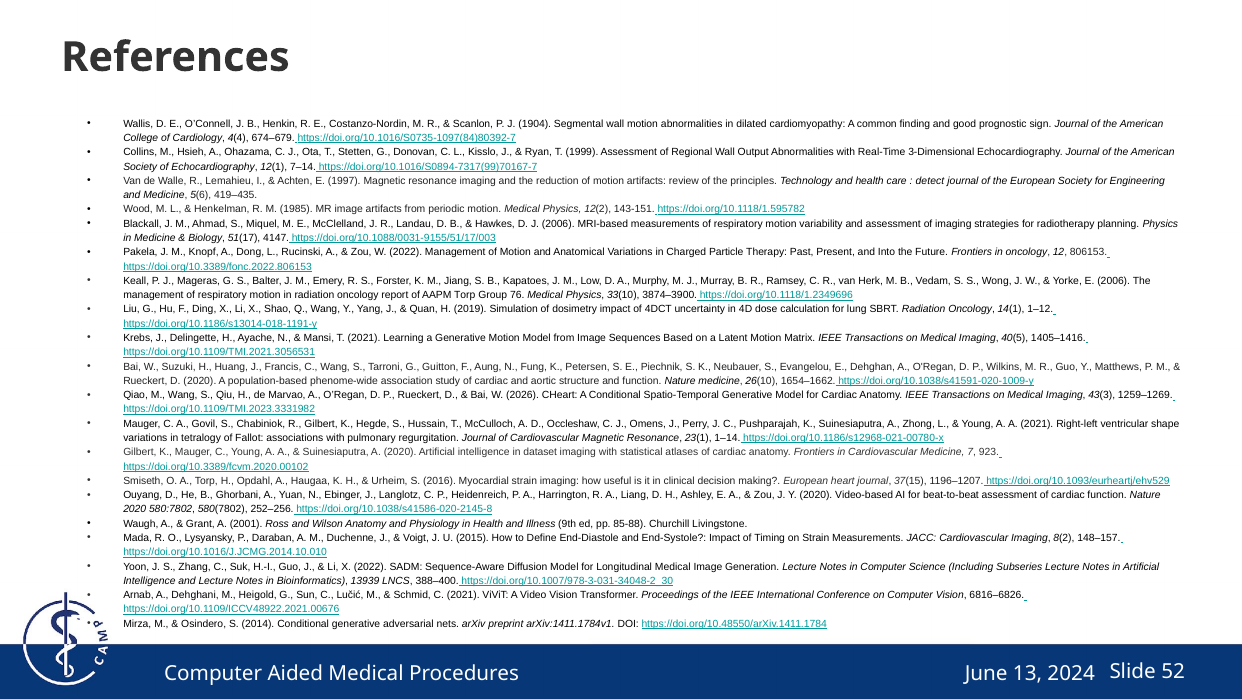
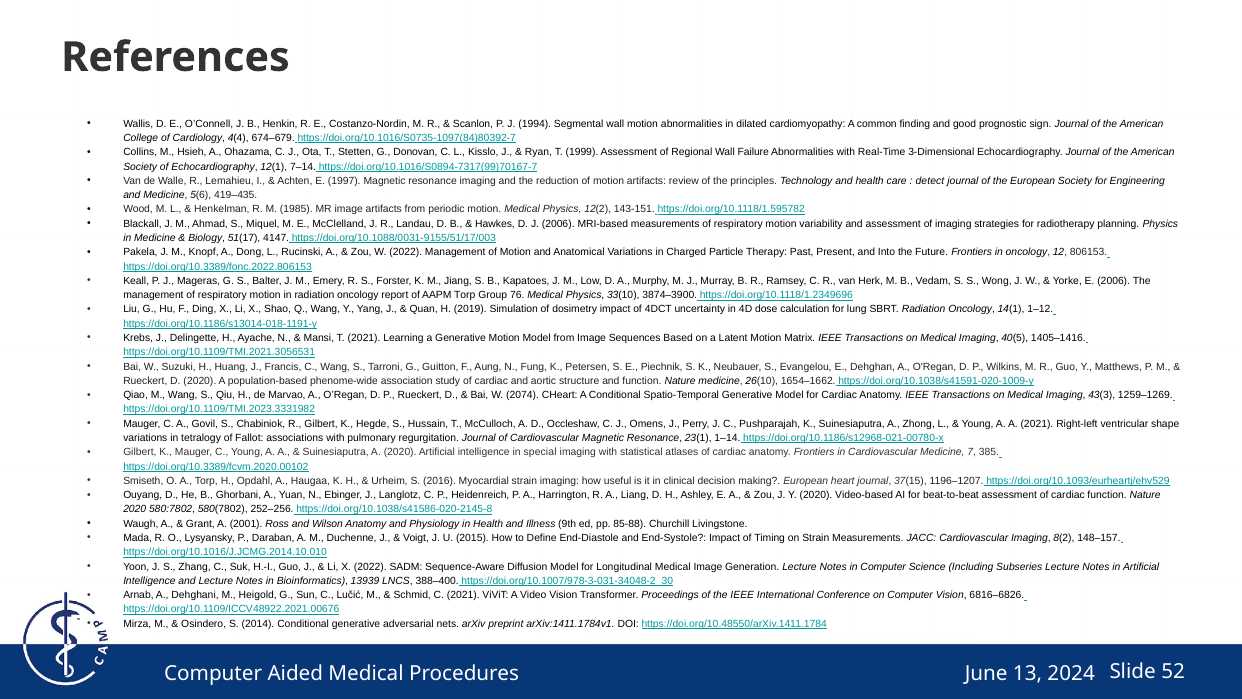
1904: 1904 -> 1994 (535, 124)
Output: Output -> Failure (753, 152)
2026: 2026 -> 2074 (523, 395)
dataset: dataset -> special (540, 452)
923: 923 -> 385 (989, 452)
